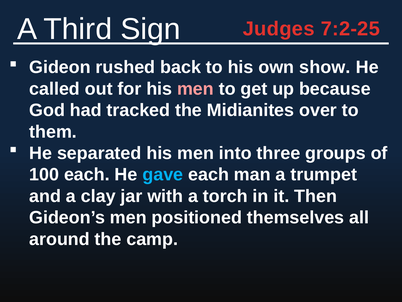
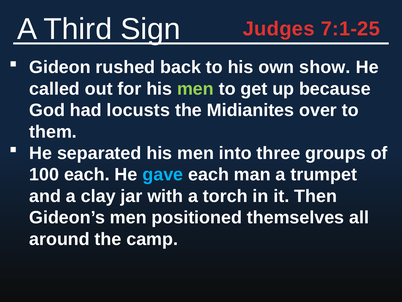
7:2-25: 7:2-25 -> 7:1-25 (350, 29)
men colour: pink -> light green (195, 89)
tracked: tracked -> locusts (138, 110)
